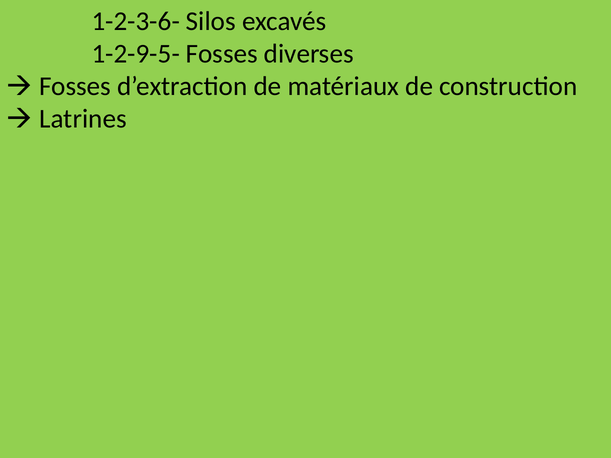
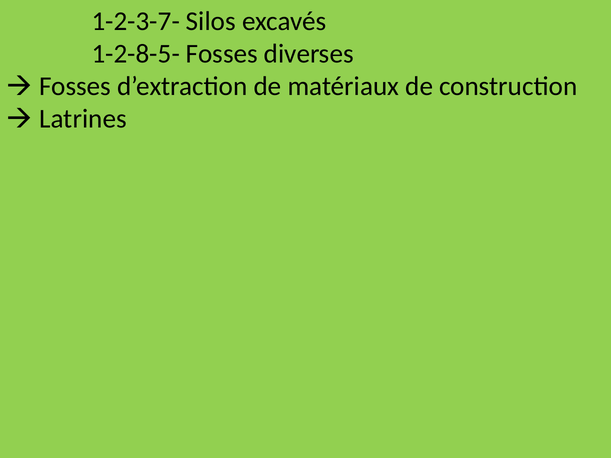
1-2-3-6-: 1-2-3-6- -> 1-2-3-7- (136, 21)
1-2-9-5-: 1-2-9-5- -> 1-2-8-5- (136, 54)
